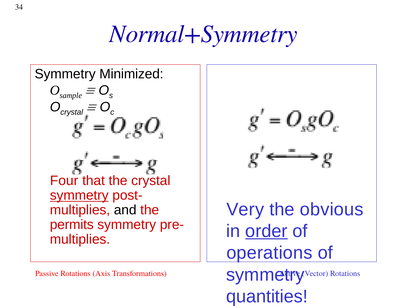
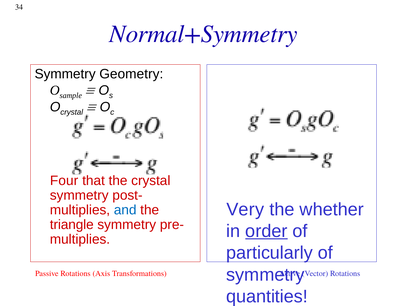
Minimized: Minimized -> Geometry (131, 74)
symmetry underline: present -> none (79, 195)
obvious: obvious -> whether (332, 209)
and colour: black -> blue (125, 210)
permits: permits -> triangle (72, 224)
operations: operations -> particularly (270, 252)
